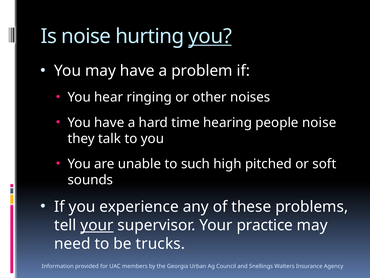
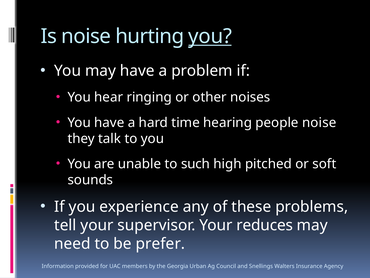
your underline: present -> none (97, 225)
practice: practice -> reduces (265, 225)
trucks: trucks -> prefer (160, 243)
